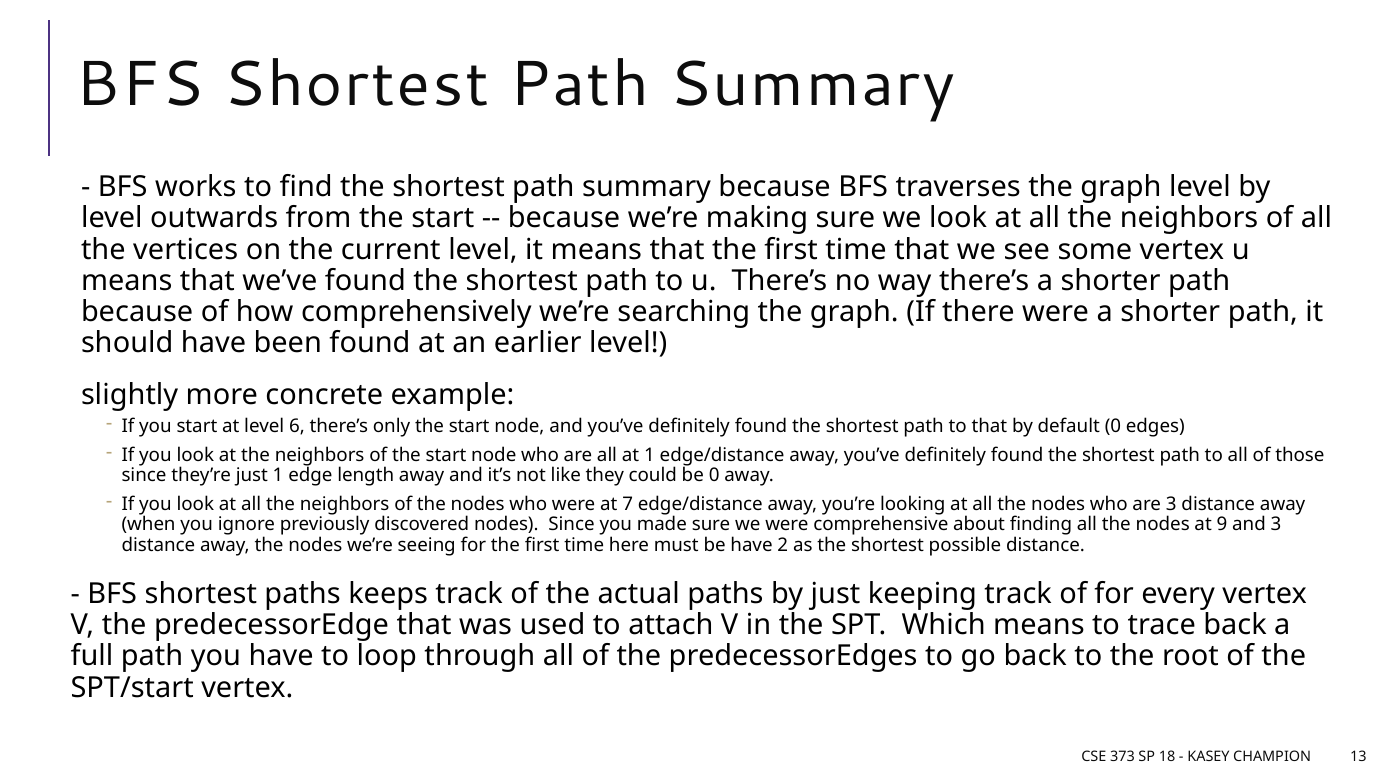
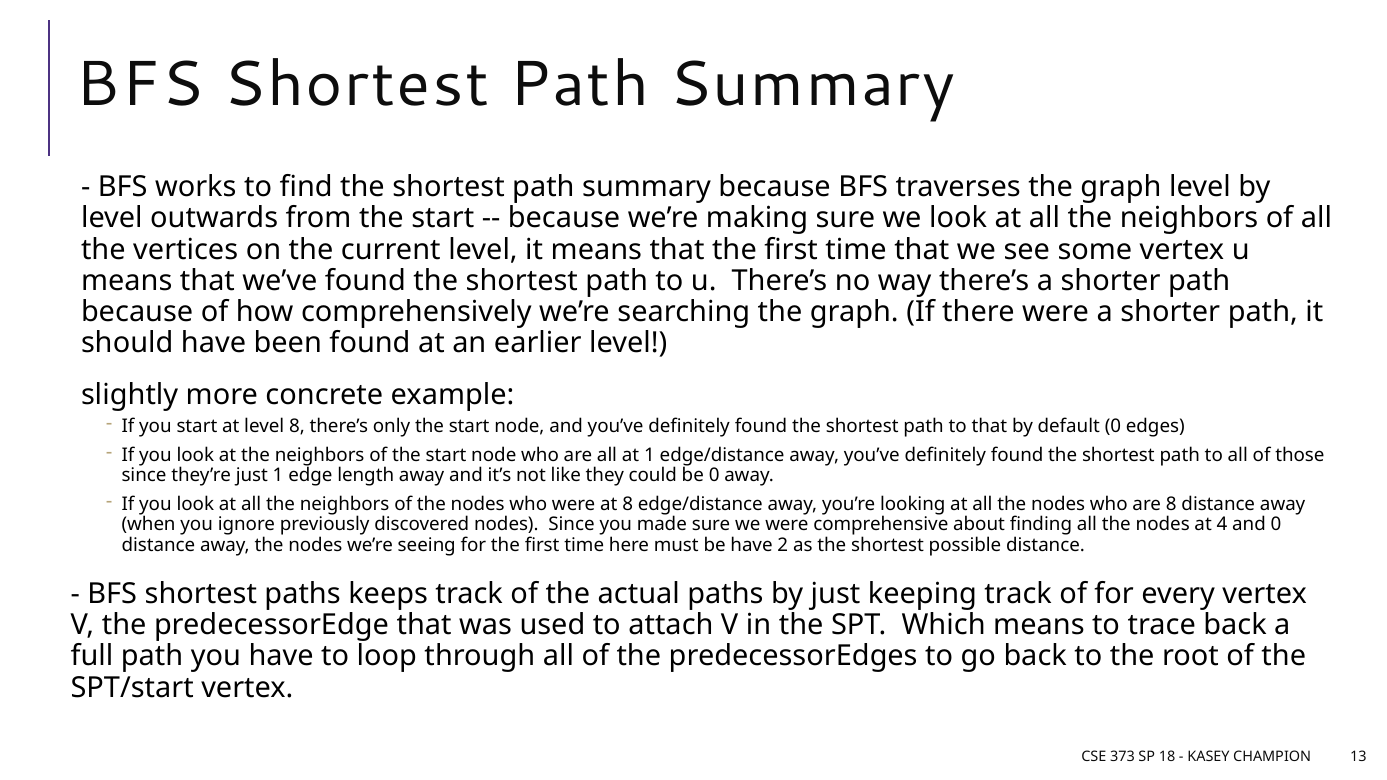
level 6: 6 -> 8 (297, 426)
at 7: 7 -> 8 (628, 505)
are 3: 3 -> 8 (1171, 505)
9: 9 -> 4 (1222, 525)
and 3: 3 -> 0 (1276, 525)
